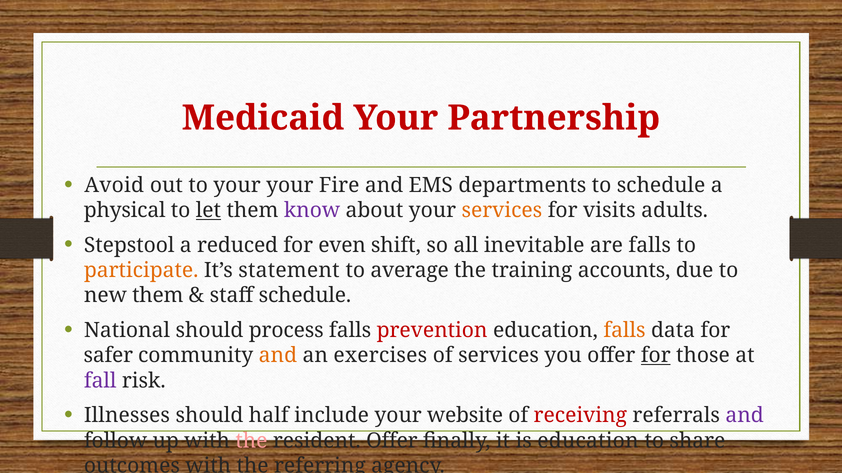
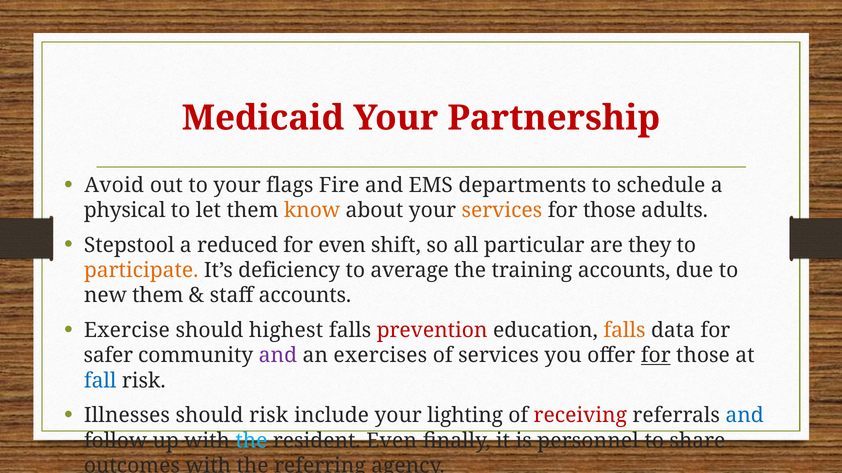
your your: your -> flags (290, 185)
let underline: present -> none (208, 211)
know colour: purple -> orange (312, 211)
visits: visits -> those (609, 211)
inevitable: inevitable -> particular (534, 245)
are falls: falls -> they (650, 245)
statement: statement -> deficiency (289, 271)
staff schedule: schedule -> accounts (305, 296)
National: National -> Exercise (127, 331)
process: process -> highest (286, 331)
and colour: orange -> purple (278, 356)
fall colour: purple -> blue (100, 381)
should half: half -> risk (269, 416)
website: website -> lighting (465, 416)
and colour: purple -> blue (745, 416)
the colour: pink -> light blue (251, 441)
resident Offer: Offer -> Even (392, 441)
is education: education -> personnel (588, 441)
